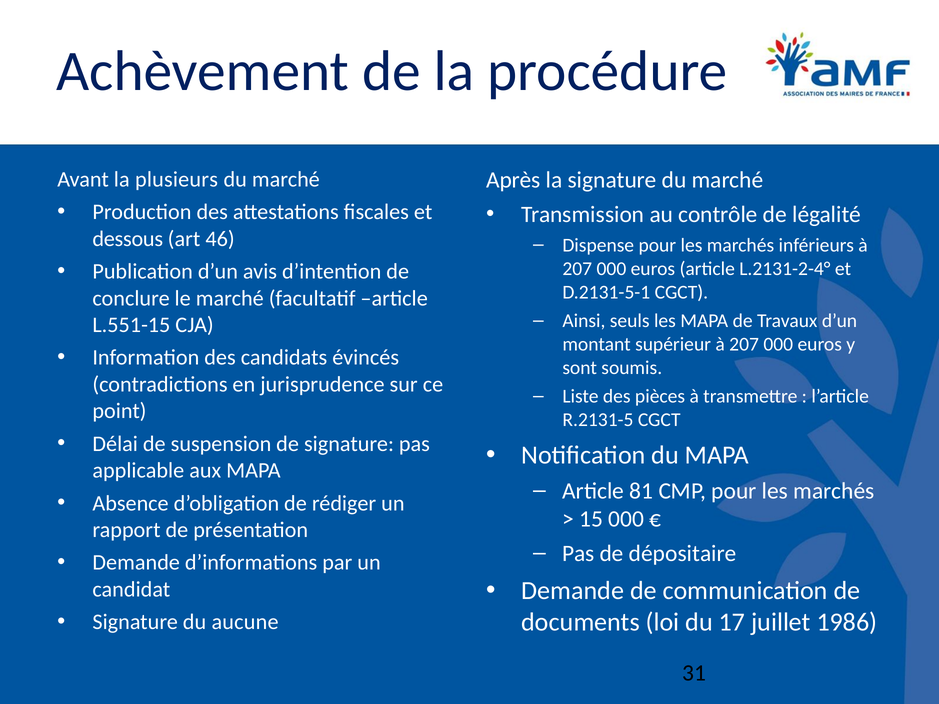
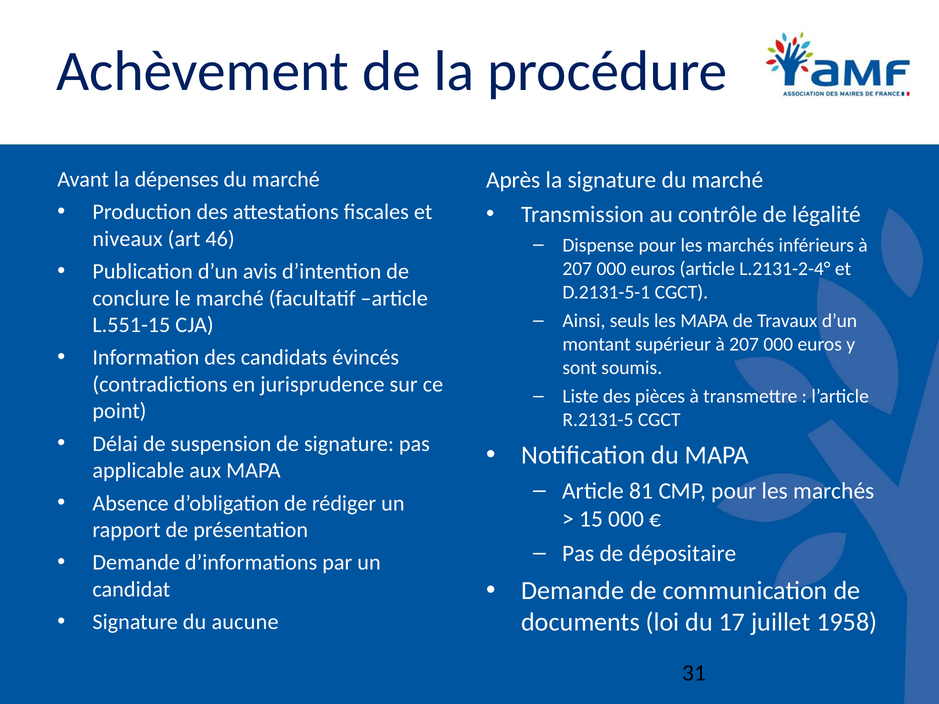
plusieurs: plusieurs -> dépenses (177, 179)
dessous: dessous -> niveaux (128, 239)
1986: 1986 -> 1958 (847, 622)
